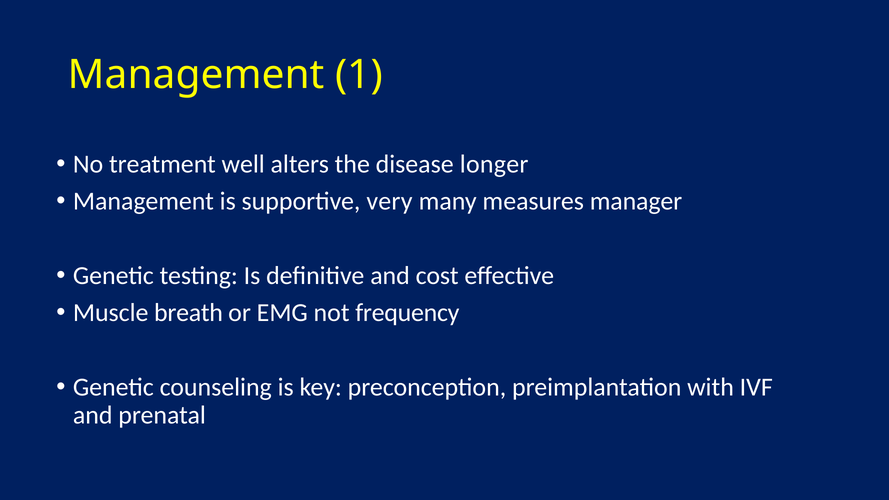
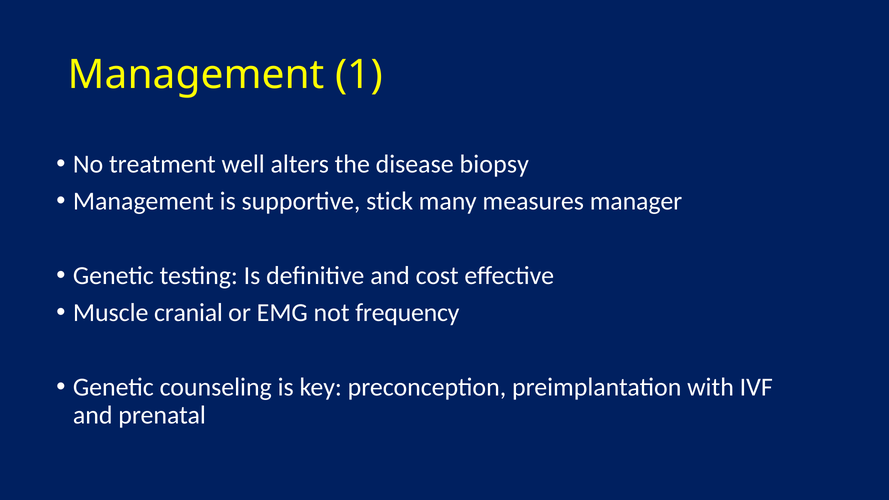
longer: longer -> biopsy (494, 164)
very: very -> stick (390, 201)
breath: breath -> cranial (188, 313)
